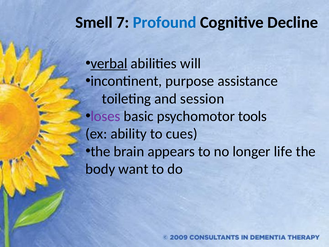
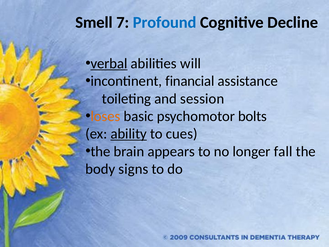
purpose: purpose -> financial (190, 81)
loses colour: purple -> orange (105, 116)
tools: tools -> bolts (252, 116)
ability underline: none -> present (129, 134)
life: life -> fall (283, 151)
want: want -> signs (133, 169)
